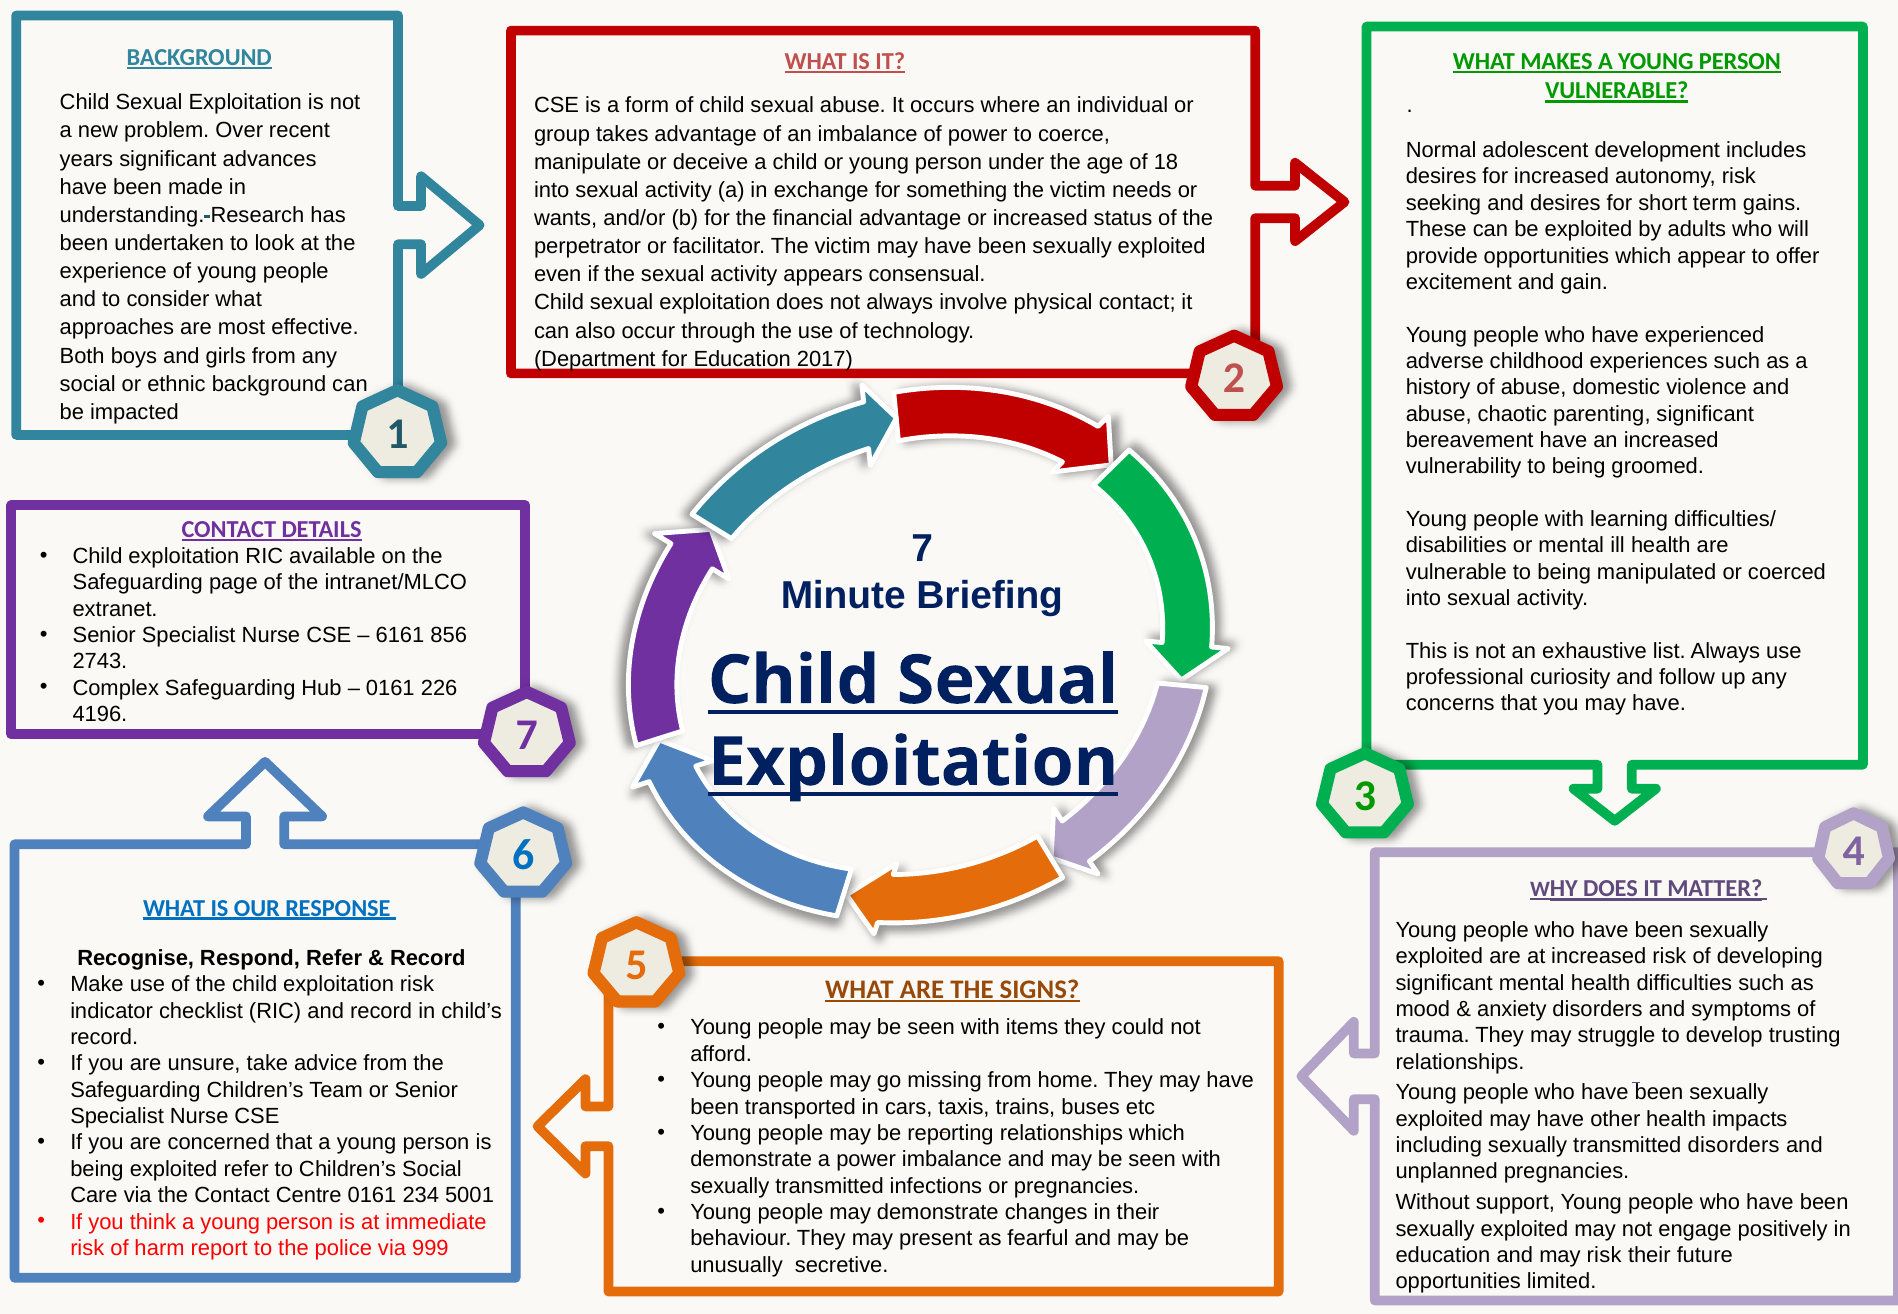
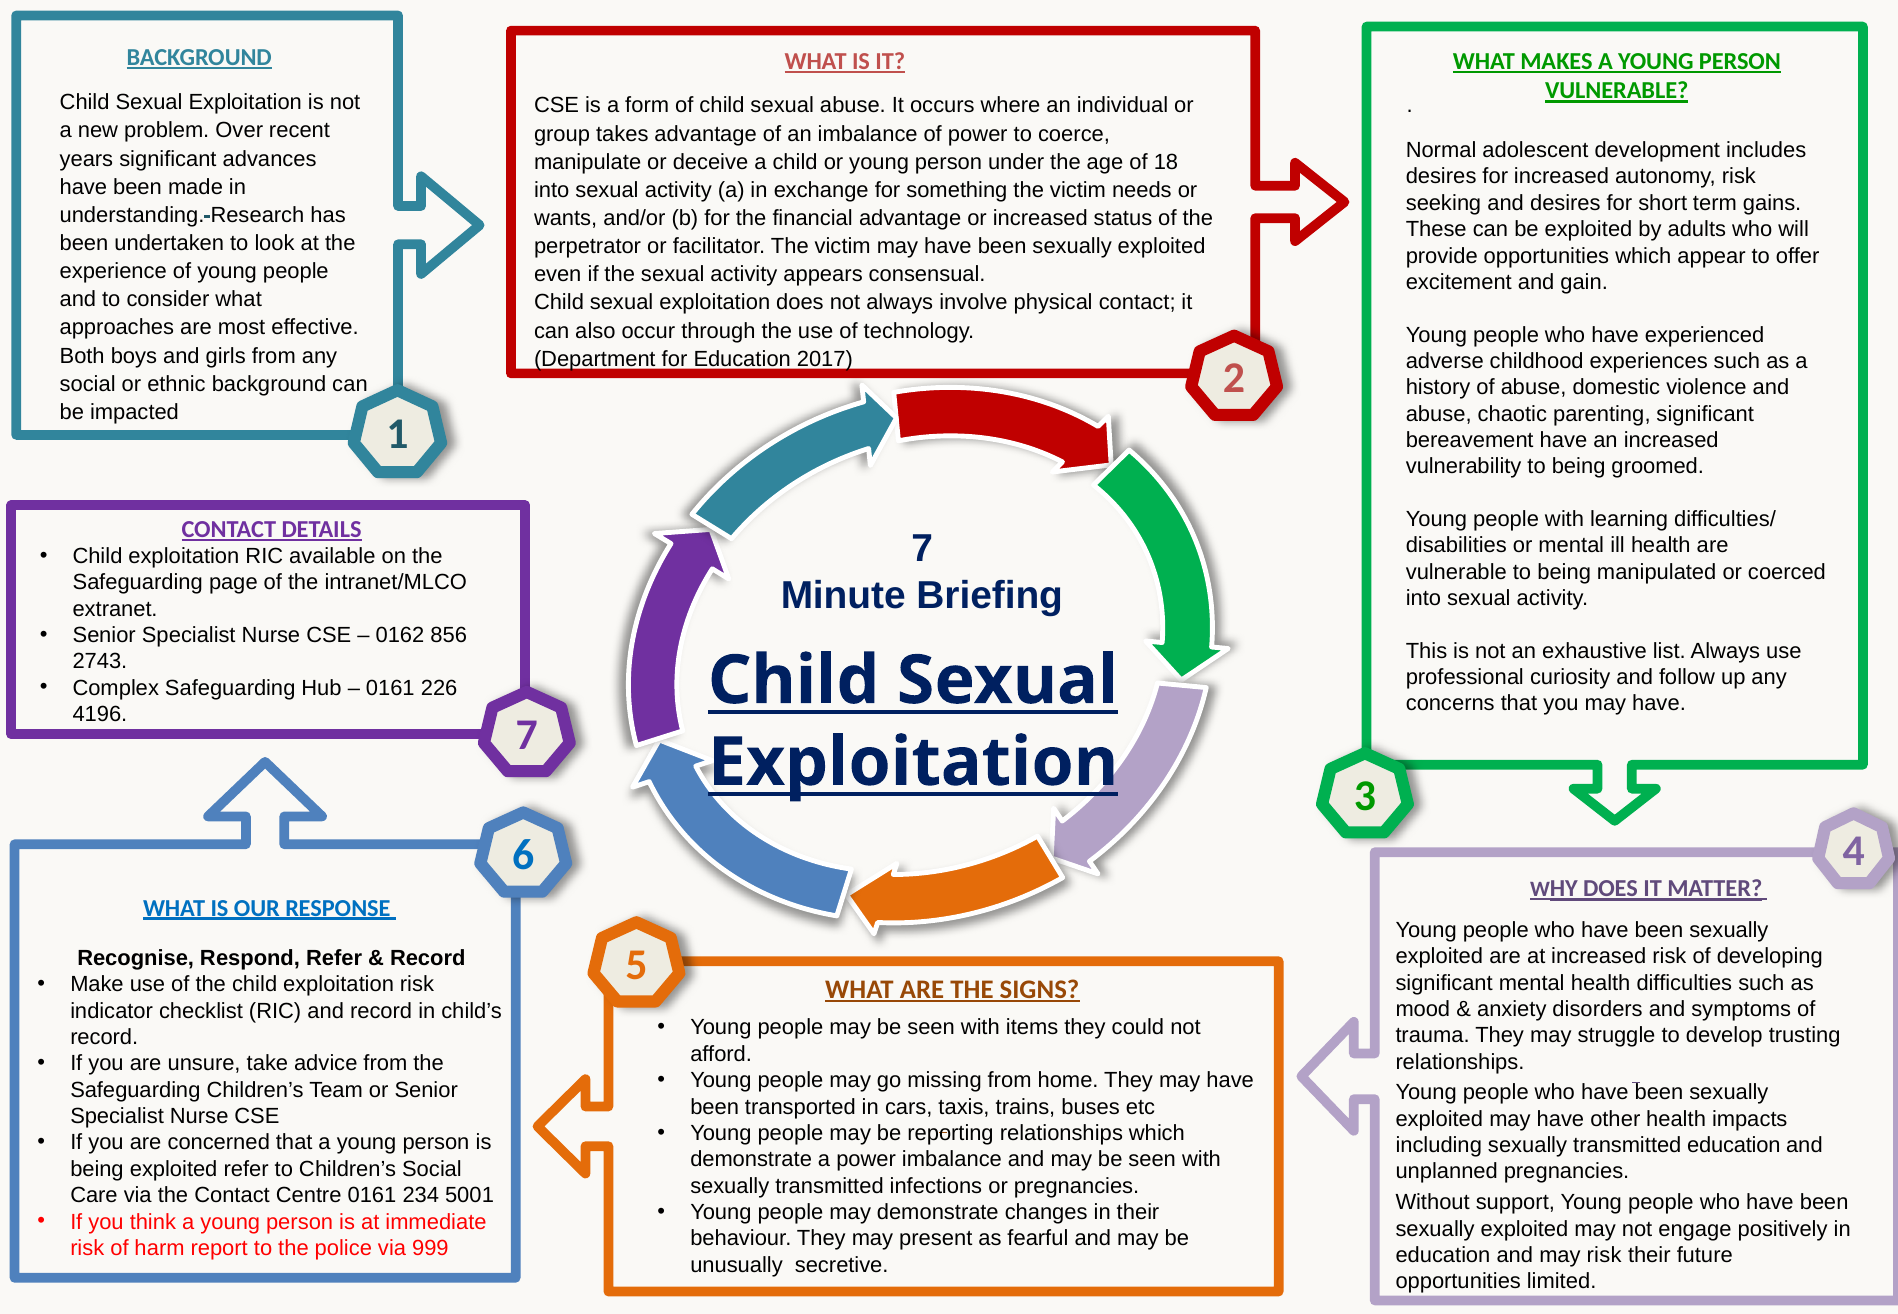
6161: 6161 -> 0162 (400, 635)
transmitted disorders: disorders -> education (1734, 1145)
